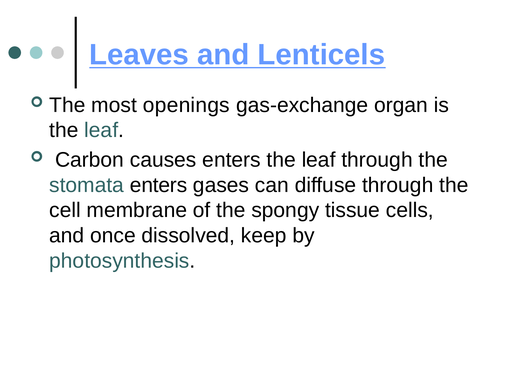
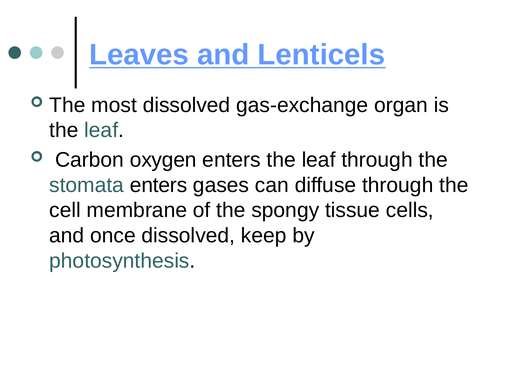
most openings: openings -> dissolved (187, 105)
causes: causes -> oxygen (163, 160)
